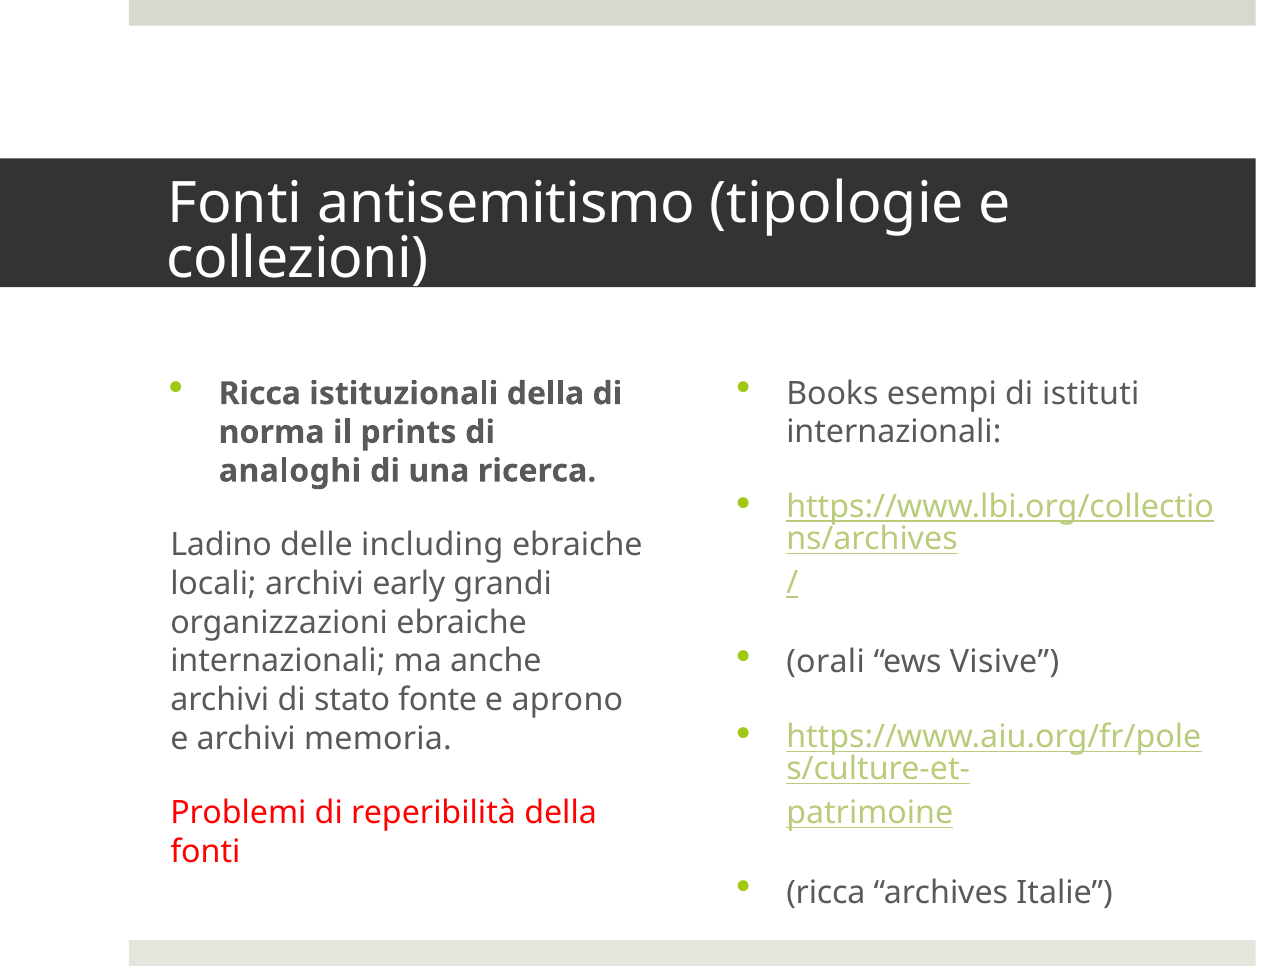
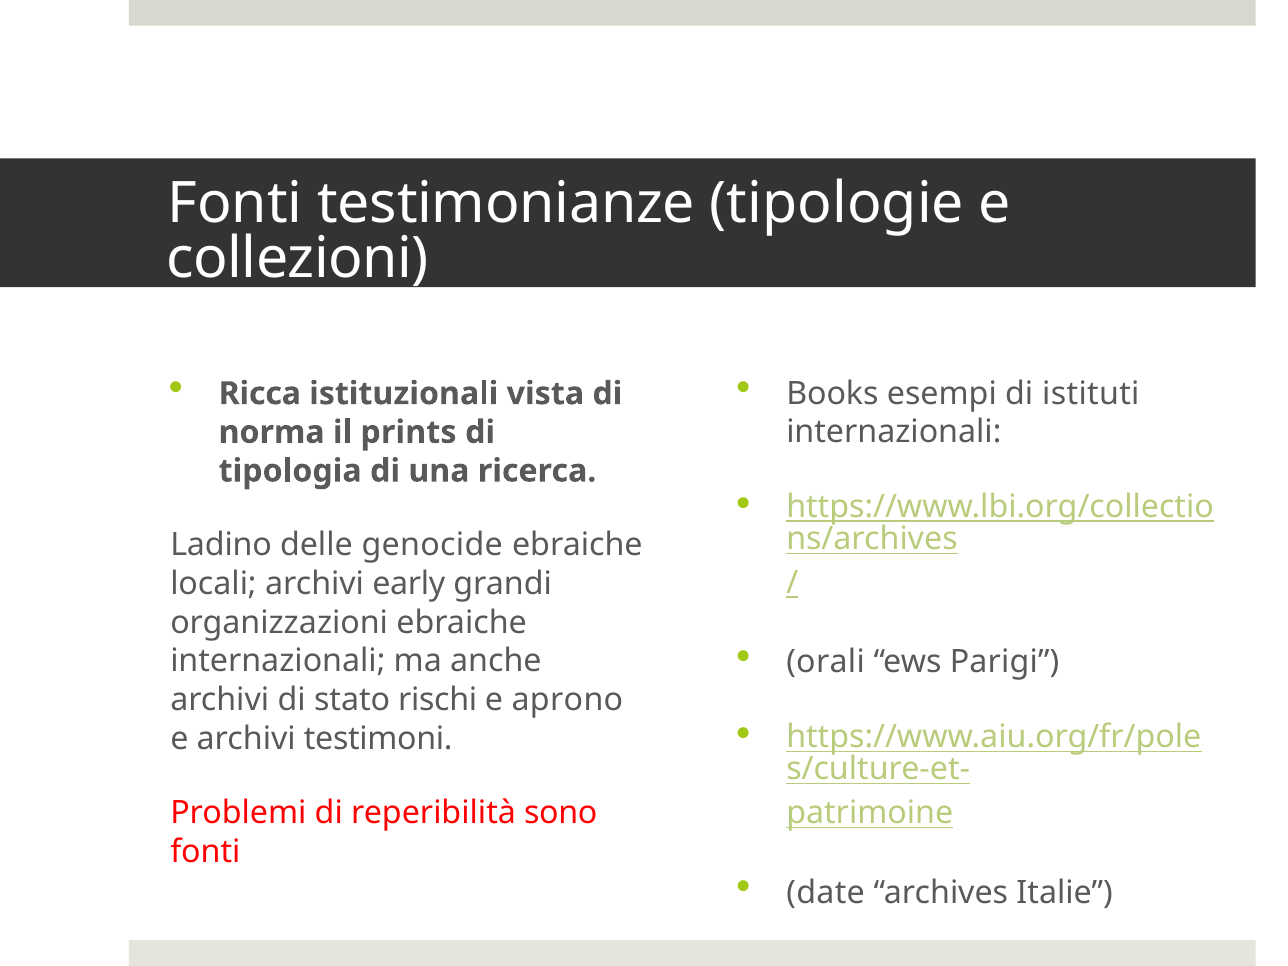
antisemitismo: antisemitismo -> testimonianze (506, 204)
istituzionali della: della -> vista (545, 394)
analoghi: analoghi -> tipologia (290, 471)
including: including -> genocide (432, 545)
Visive: Visive -> Parigi (1005, 662)
fonte: fonte -> rischi (438, 700)
memoria: memoria -> testimoni (378, 739)
reperibilità della: della -> sono (561, 813)
ricca: ricca -> date (826, 892)
